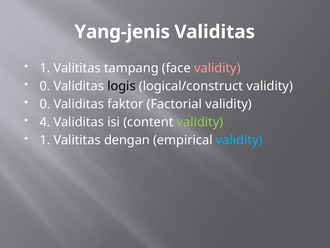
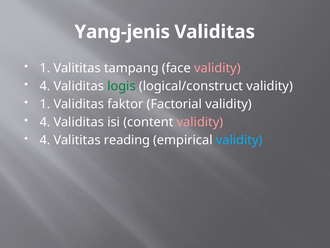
0: 0 -> 4 (45, 86)
logis colour: black -> green (121, 86)
0: 0 -> 1 (45, 104)
validity colour: light green -> pink (200, 122)
1: 1 -> 4 (45, 140)
dengan: dengan -> reading (127, 140)
